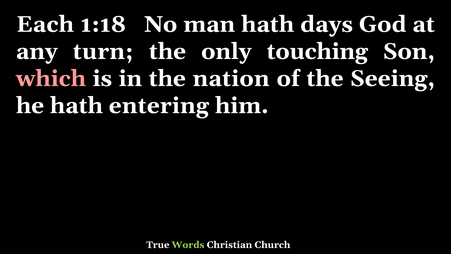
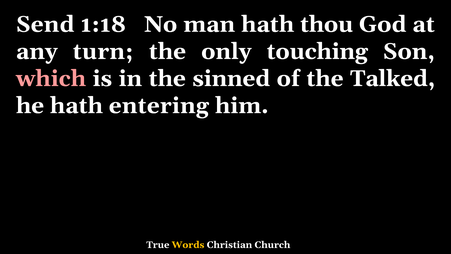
Each: Each -> Send (45, 24)
days: days -> thou (327, 24)
nation: nation -> sinned (231, 78)
Seeing: Seeing -> Talked (393, 78)
Words colour: light green -> yellow (188, 245)
